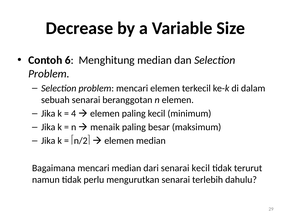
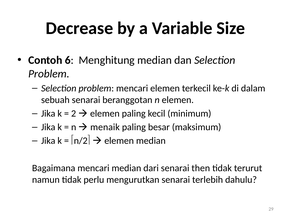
4: 4 -> 2 (74, 113)
senarai kecil: kecil -> then (201, 167)
